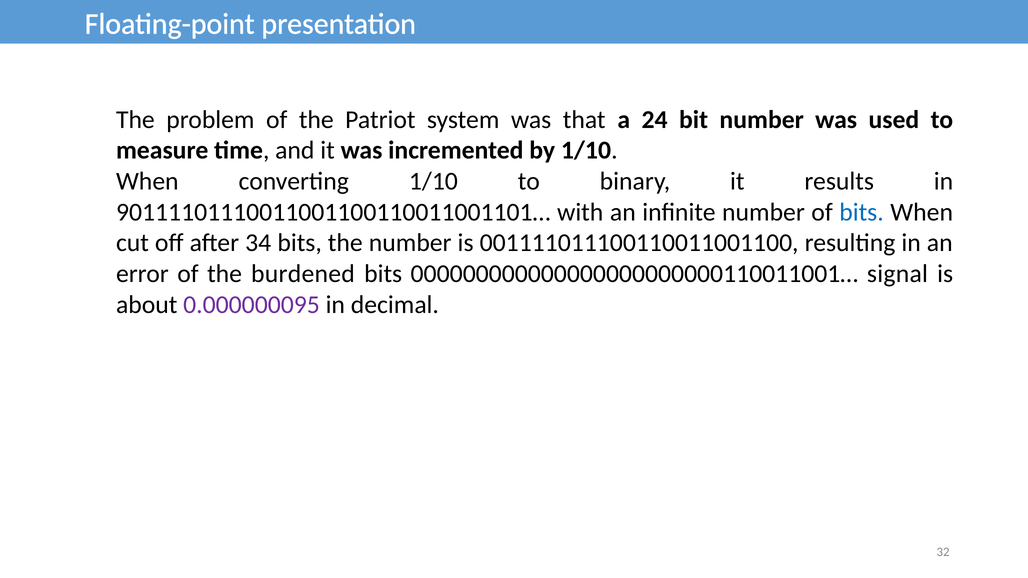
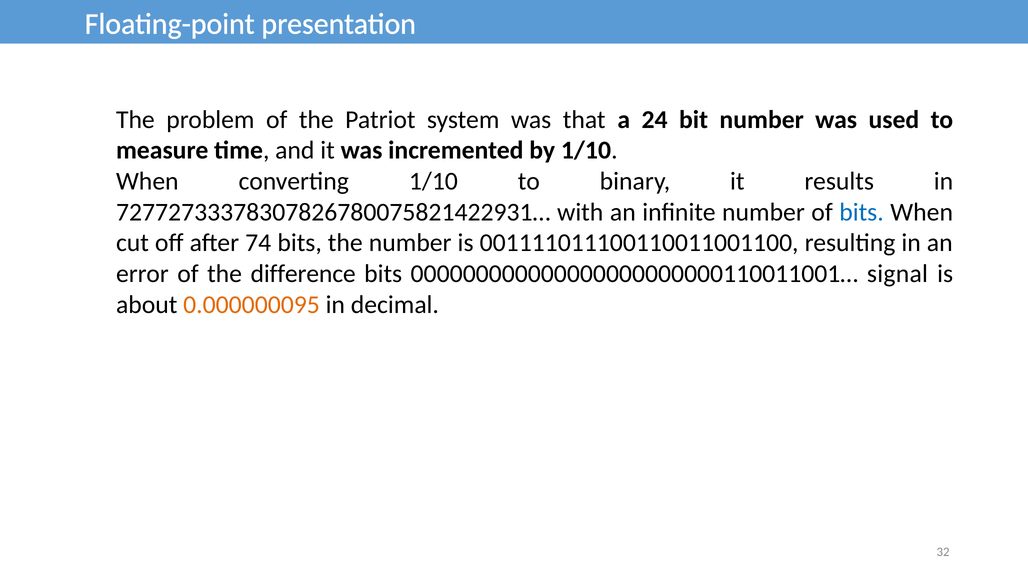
90111101110011001100110011001101…: 90111101110011001100110011001101… -> 72772733378307826780075821422931… (333, 212)
34: 34 -> 74 (258, 243)
burdened: burdened -> difference (303, 274)
0.000000095 colour: purple -> orange (252, 305)
